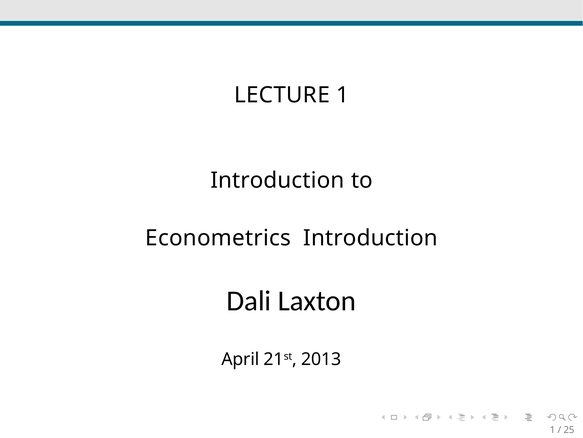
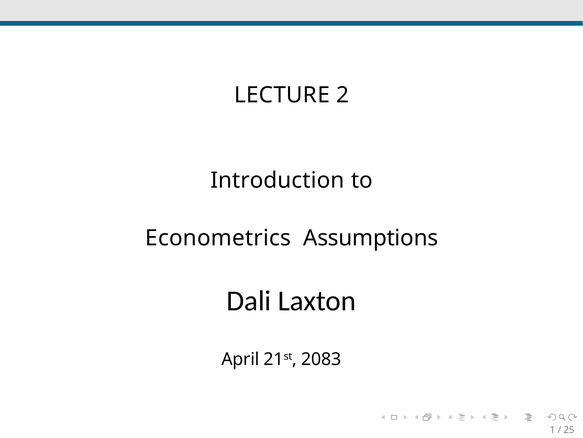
LECTURE 1: 1 -> 2 (343, 95)
Econometrics Introduction: Introduction -> Assumptions (371, 238)
2013: 2013 -> 2083 (321, 359)
